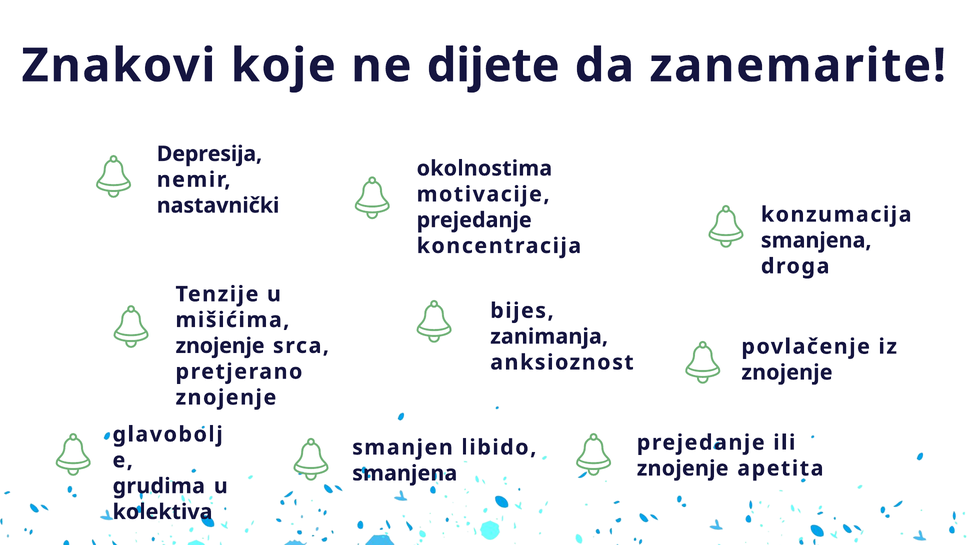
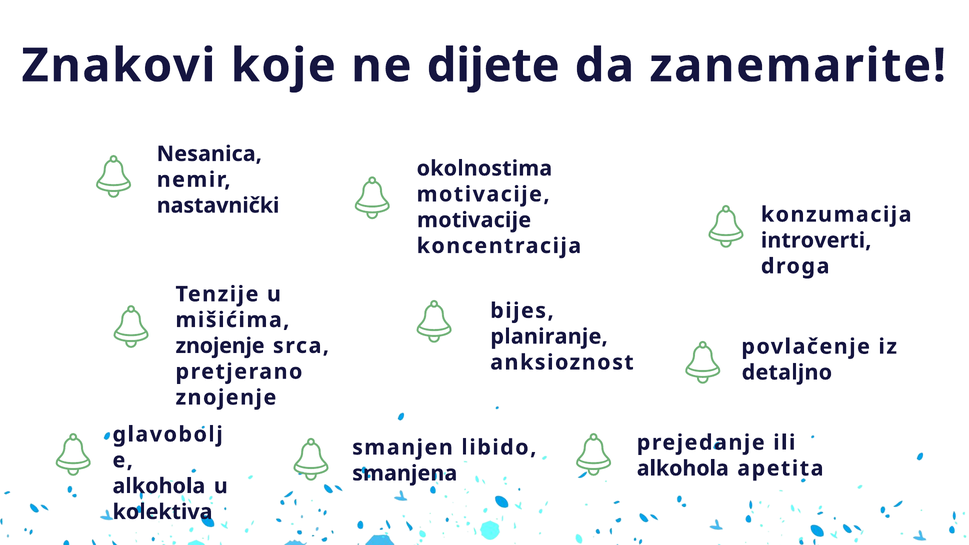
Depresija: Depresija -> Nesanica (209, 154)
prejedanje: prejedanje -> motivacije (474, 220)
smanjena: smanjena -> introverti (816, 240)
zanimanja: zanimanja -> planiranje (549, 337)
znojenje: znojenje -> detaljno (787, 373)
znojenje: znojenje -> alkohola (683, 469)
grudima: grudima -> alkohola (159, 486)
